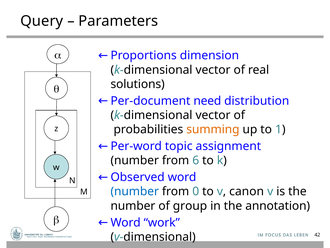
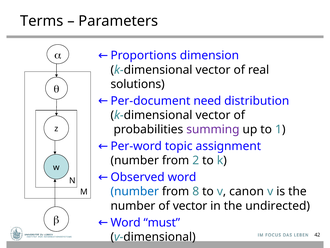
Query: Query -> Terms (42, 21)
summing colour: orange -> purple (213, 129)
6: 6 -> 2 (196, 160)
0: 0 -> 8 (196, 191)
of group: group -> vector (190, 205)
annotation: annotation -> undirected (278, 205)
work: work -> must (162, 222)
